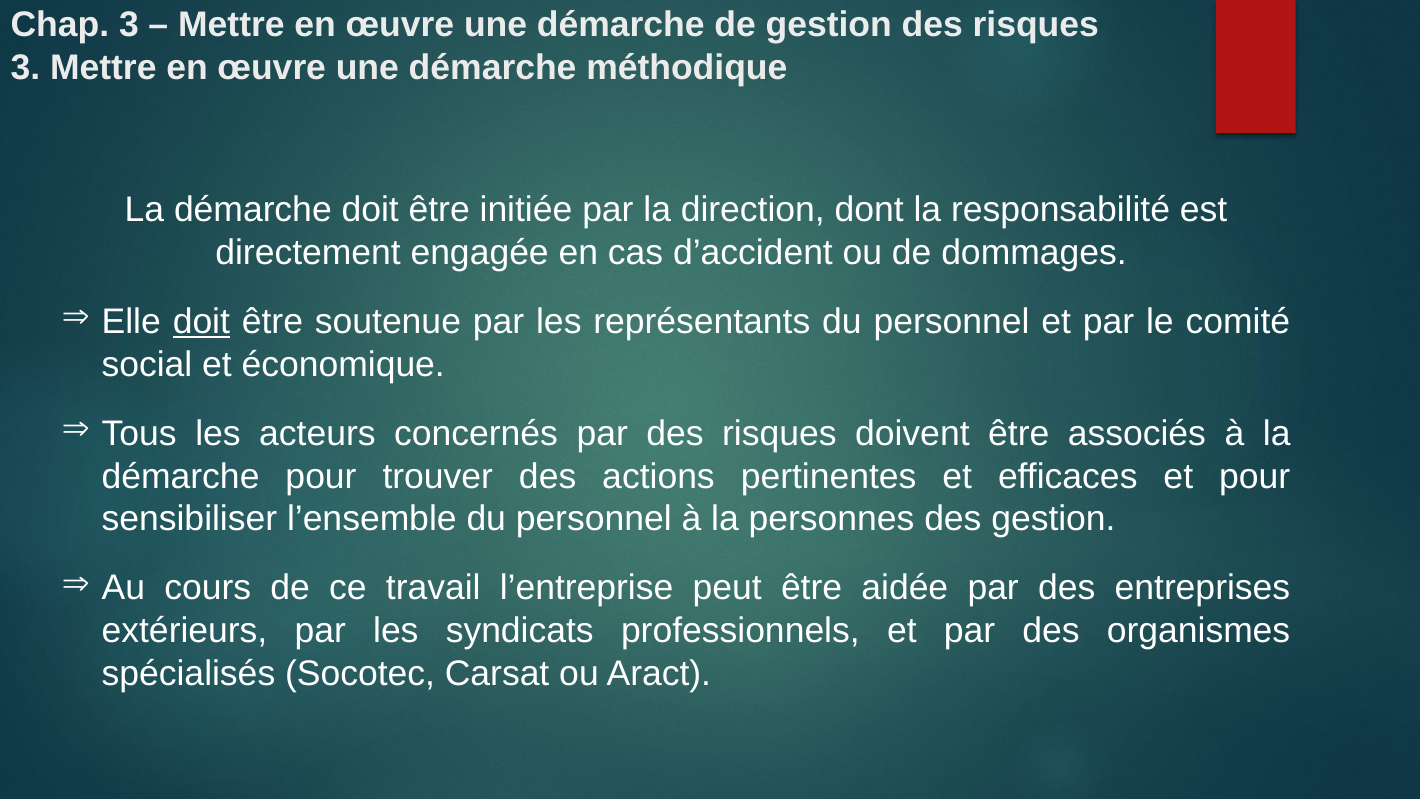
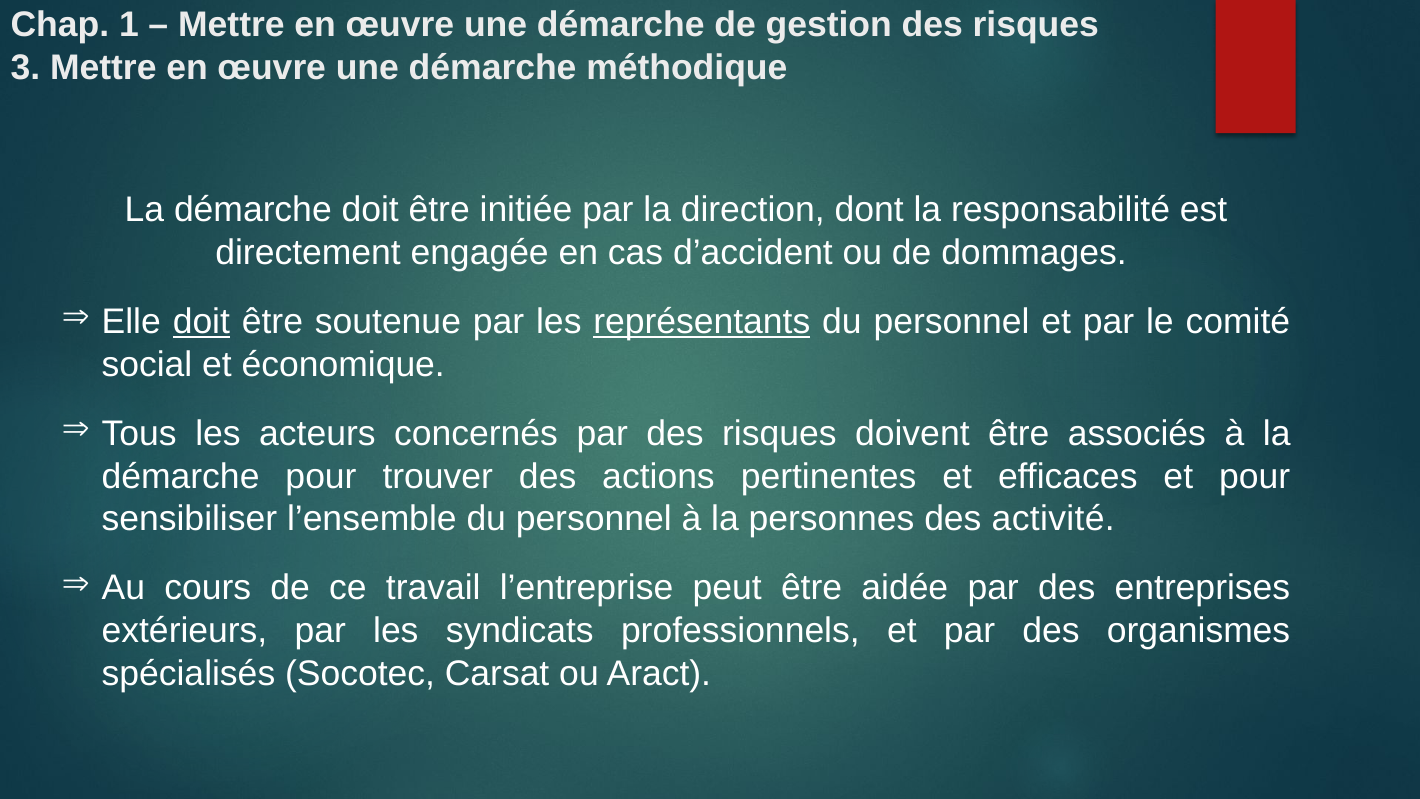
Chap 3: 3 -> 1 (129, 25)
représentants underline: none -> present (702, 322)
des gestion: gestion -> activité (1053, 519)
